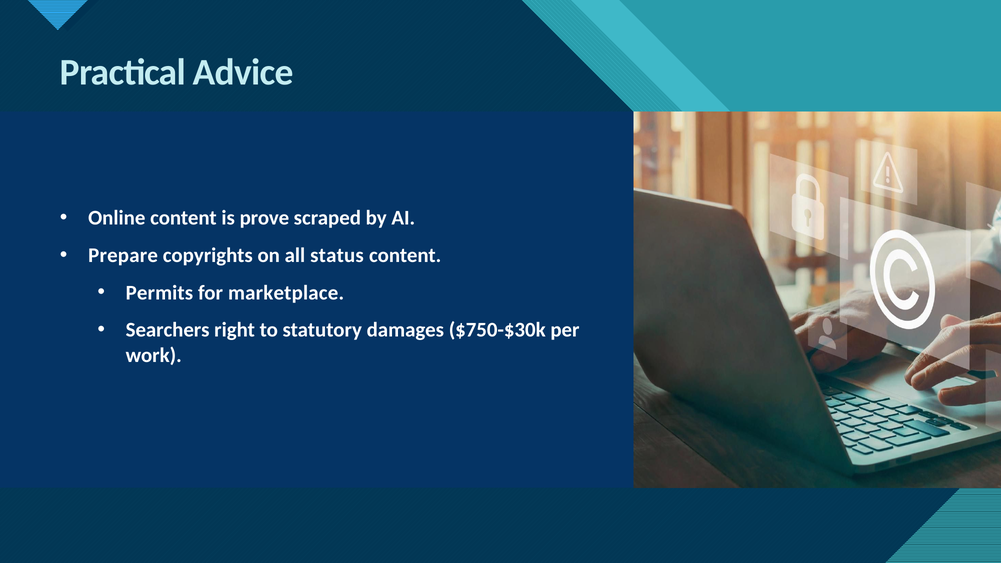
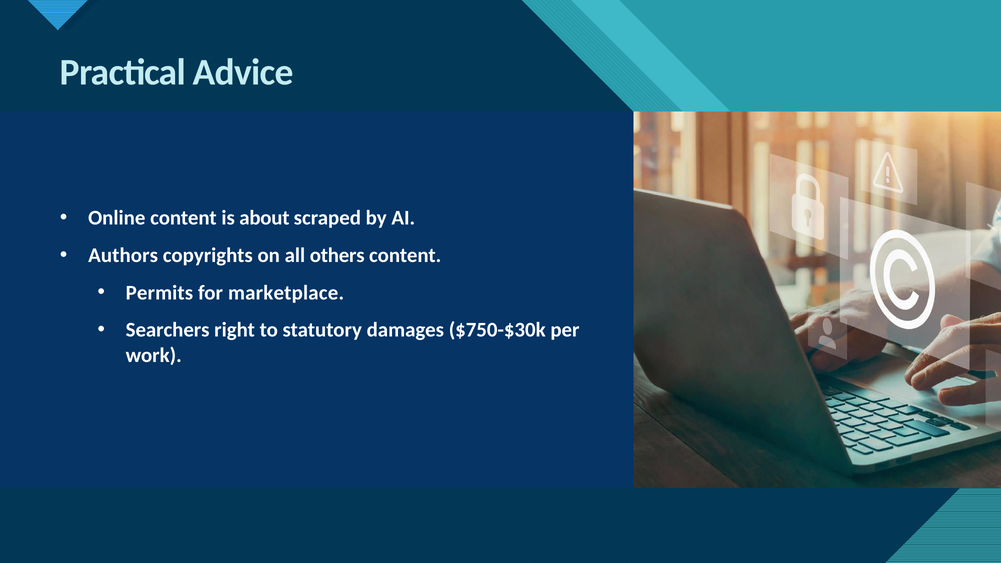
prove: prove -> about (264, 218)
Prepare: Prepare -> Authors (123, 255)
status: status -> others (337, 255)
